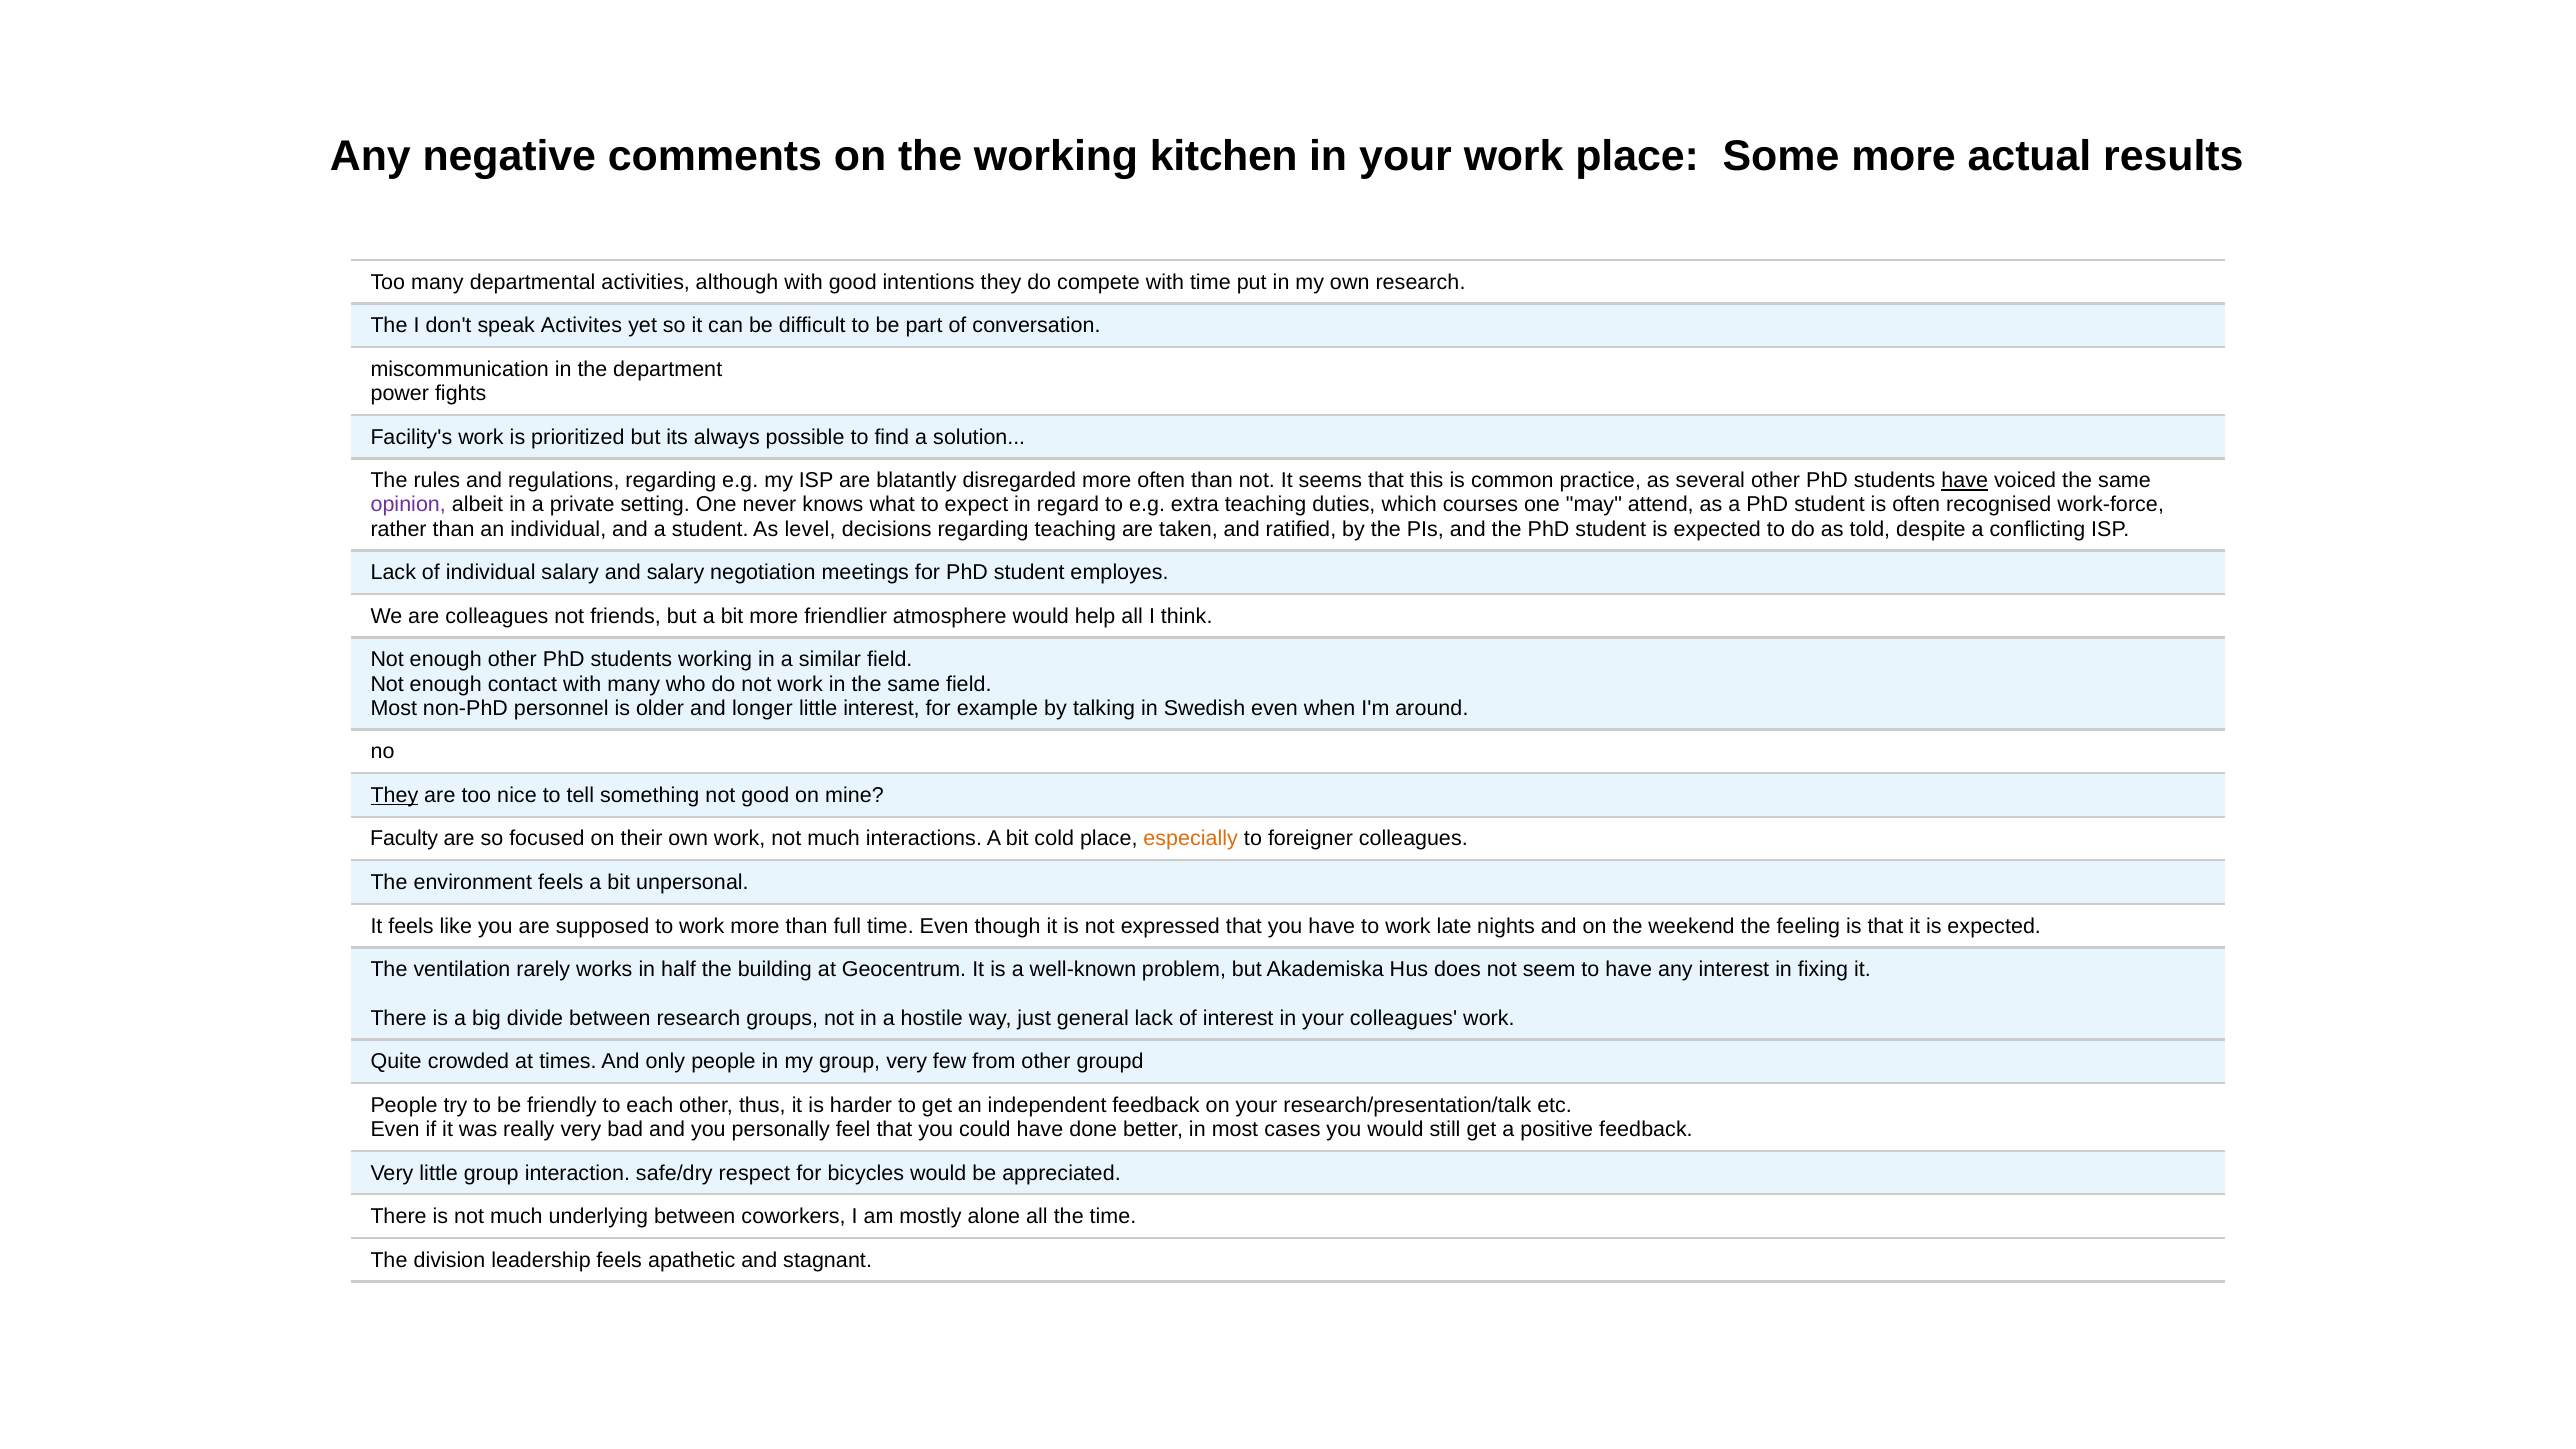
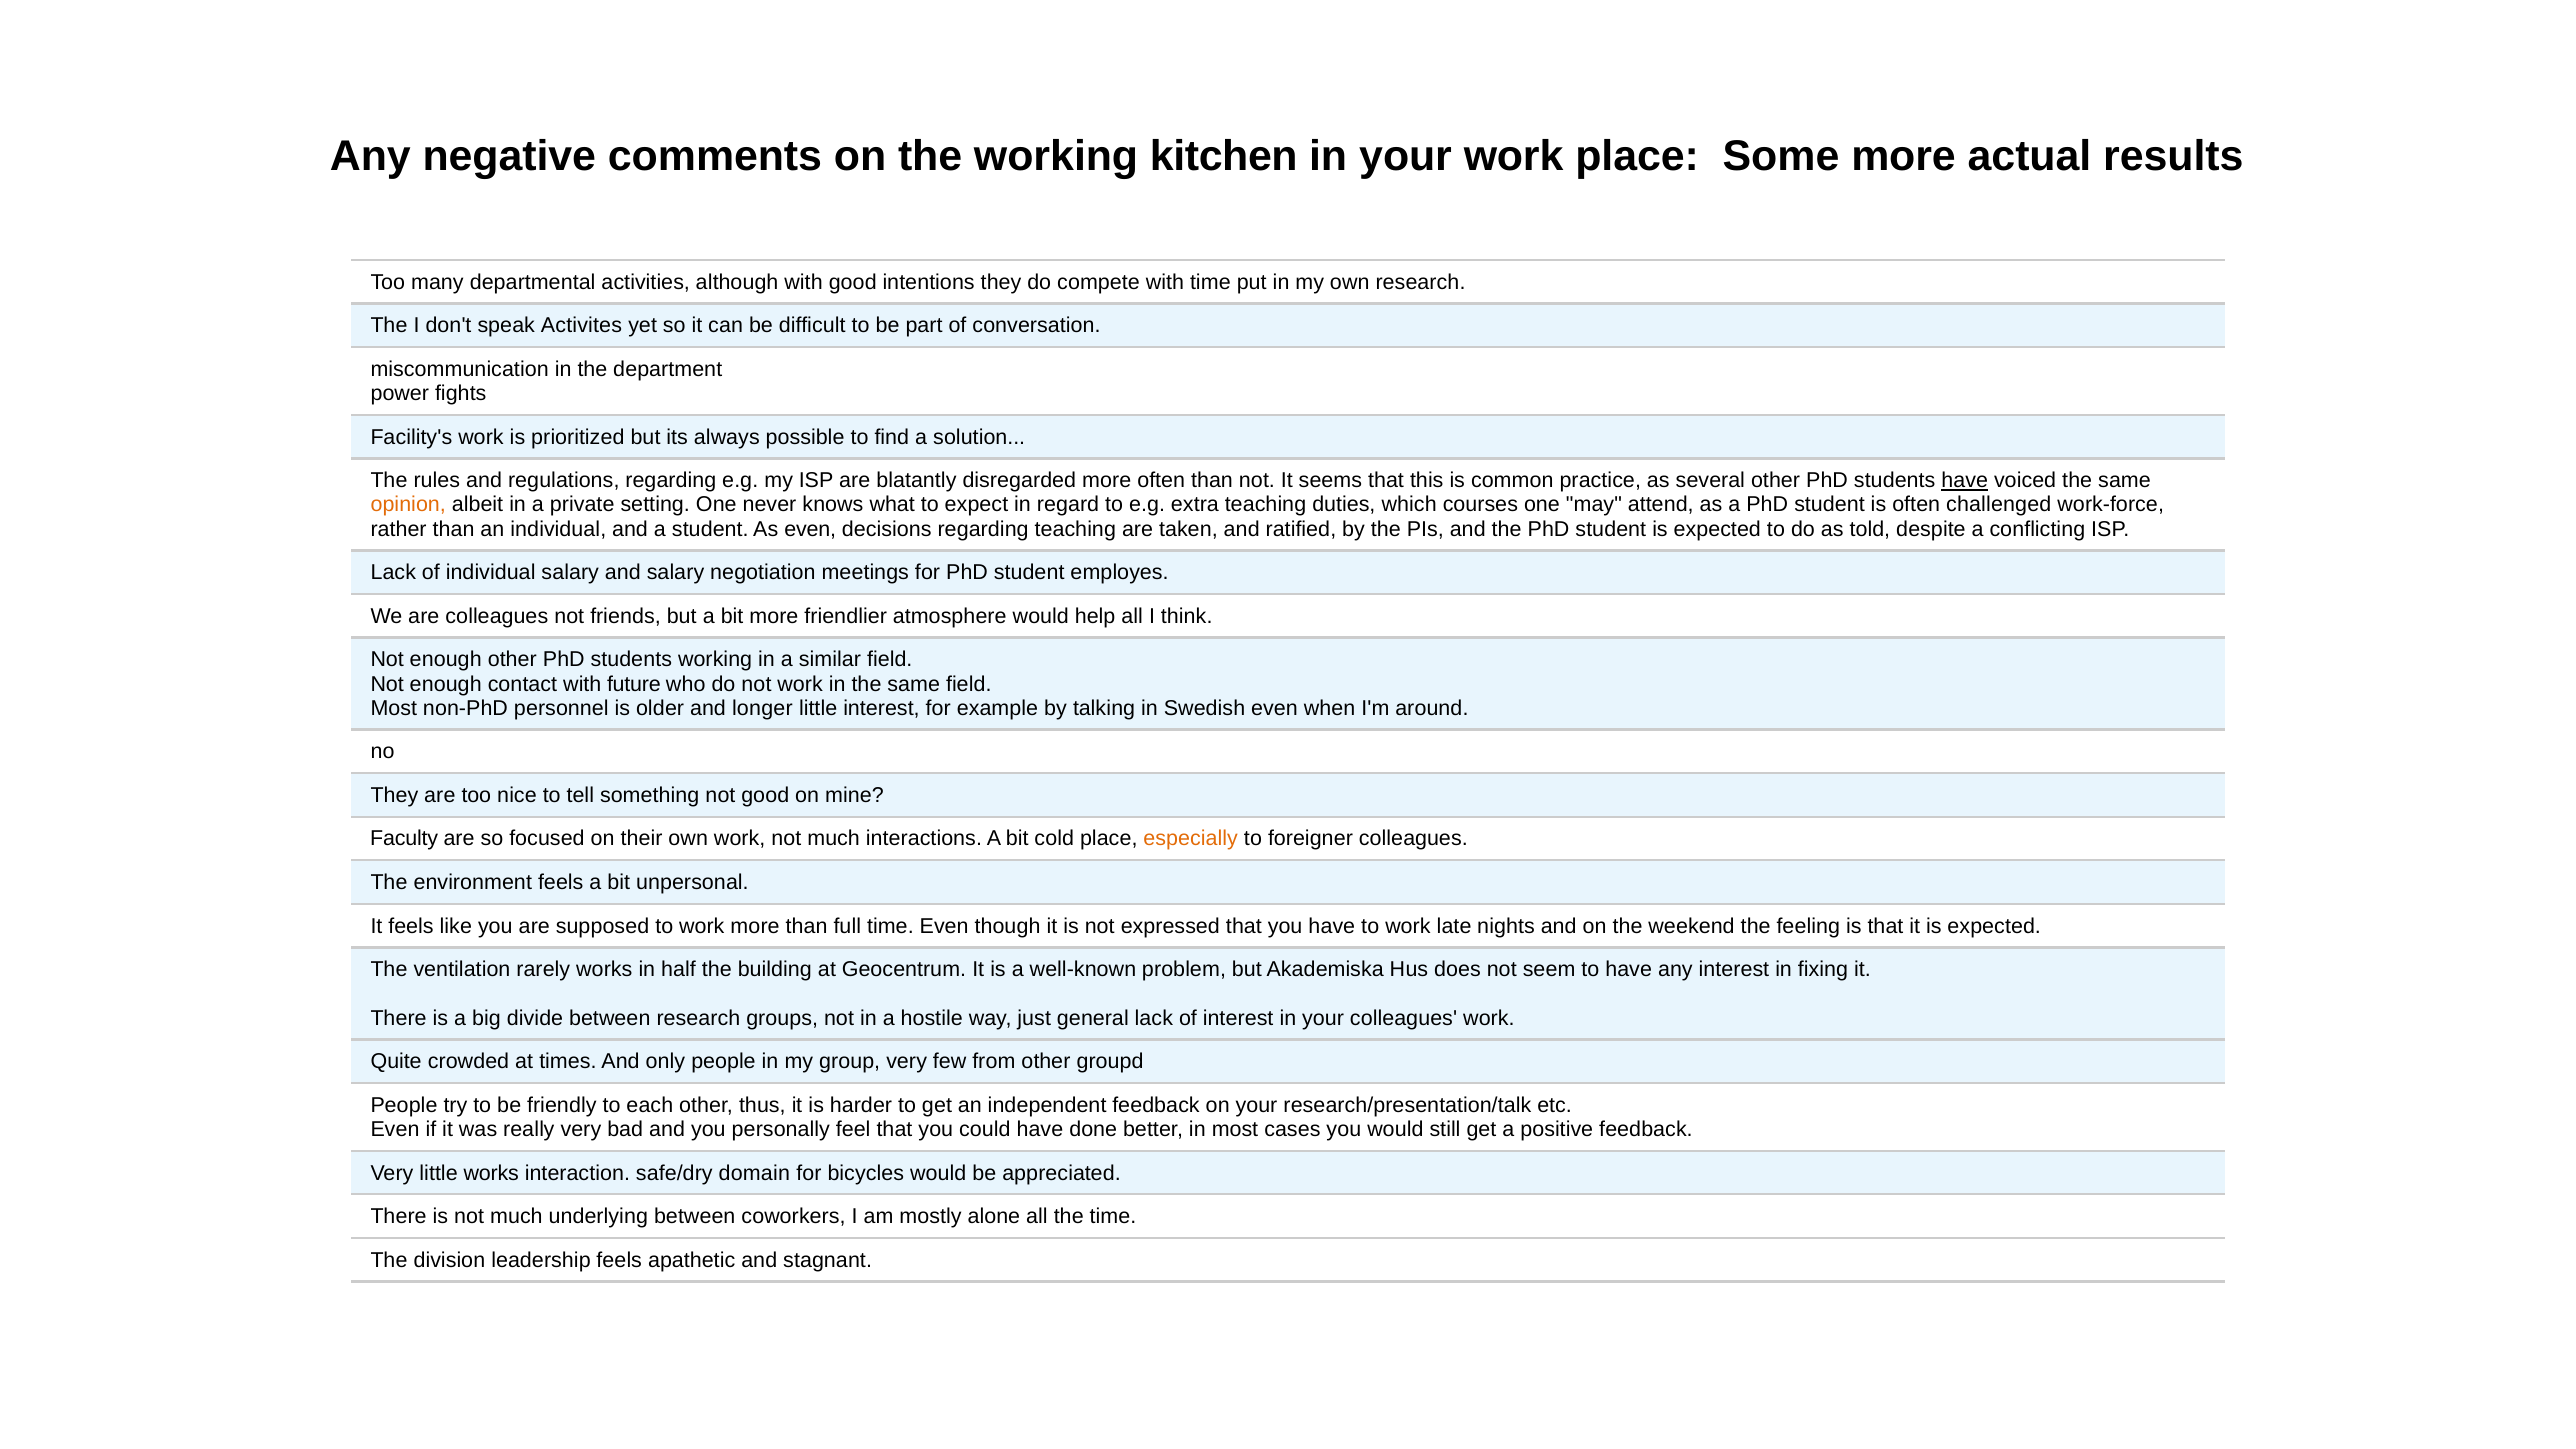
opinion colour: purple -> orange (408, 505)
recognised: recognised -> challenged (1999, 505)
As level: level -> even (810, 529)
with many: many -> future (634, 684)
They underline: present -> none (394, 795)
little group: group -> works (491, 1173)
respect: respect -> domain (754, 1173)
